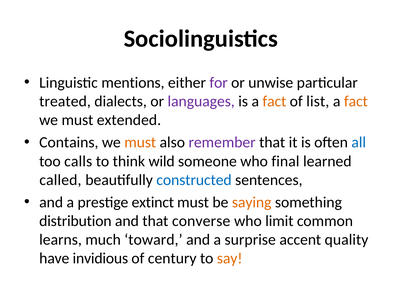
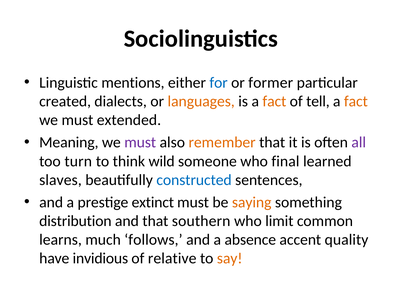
for colour: purple -> blue (219, 83)
unwise: unwise -> former (271, 83)
treated: treated -> created (65, 102)
languages colour: purple -> orange (201, 102)
list: list -> tell (318, 102)
Contains: Contains -> Meaning (69, 143)
must colour: orange -> purple (140, 143)
remember colour: purple -> orange (222, 143)
all colour: blue -> purple (359, 143)
calls: calls -> turn (78, 161)
called: called -> slaves (60, 180)
converse: converse -> southern (201, 221)
toward: toward -> follows (153, 240)
surprise: surprise -> absence (250, 240)
century: century -> relative (172, 259)
